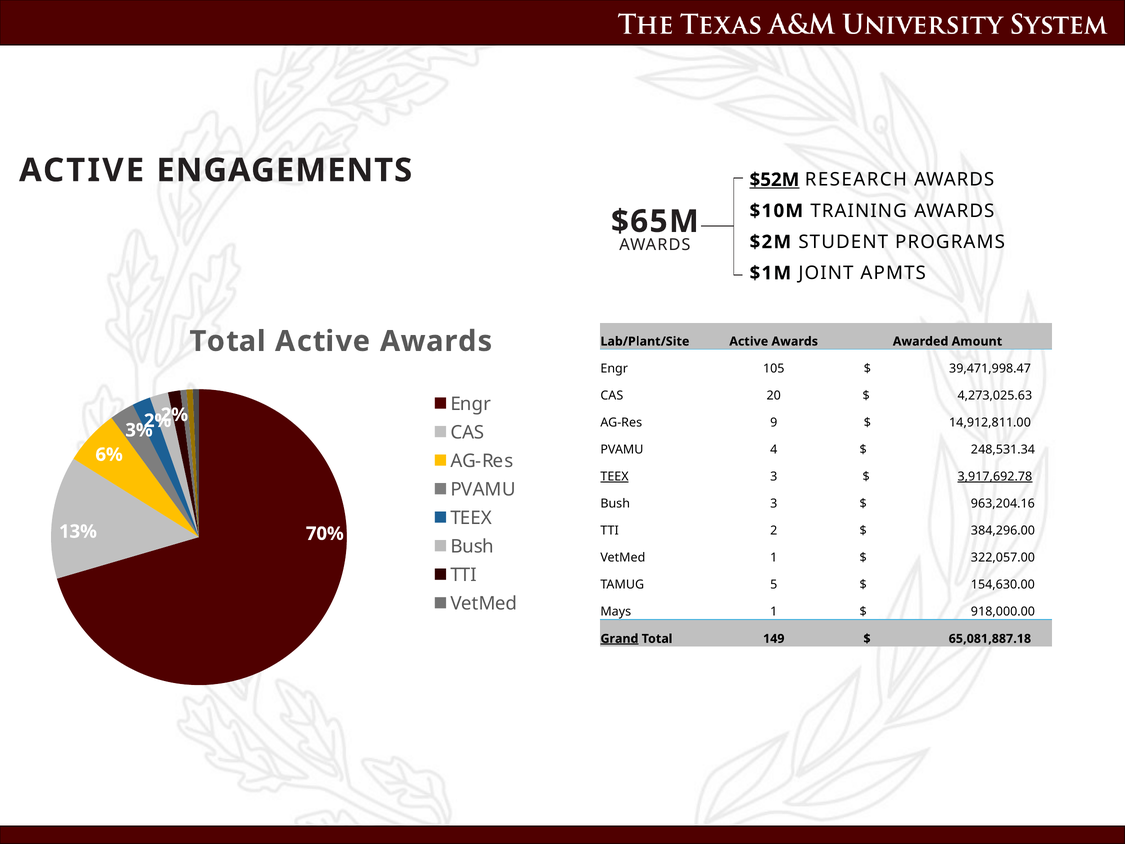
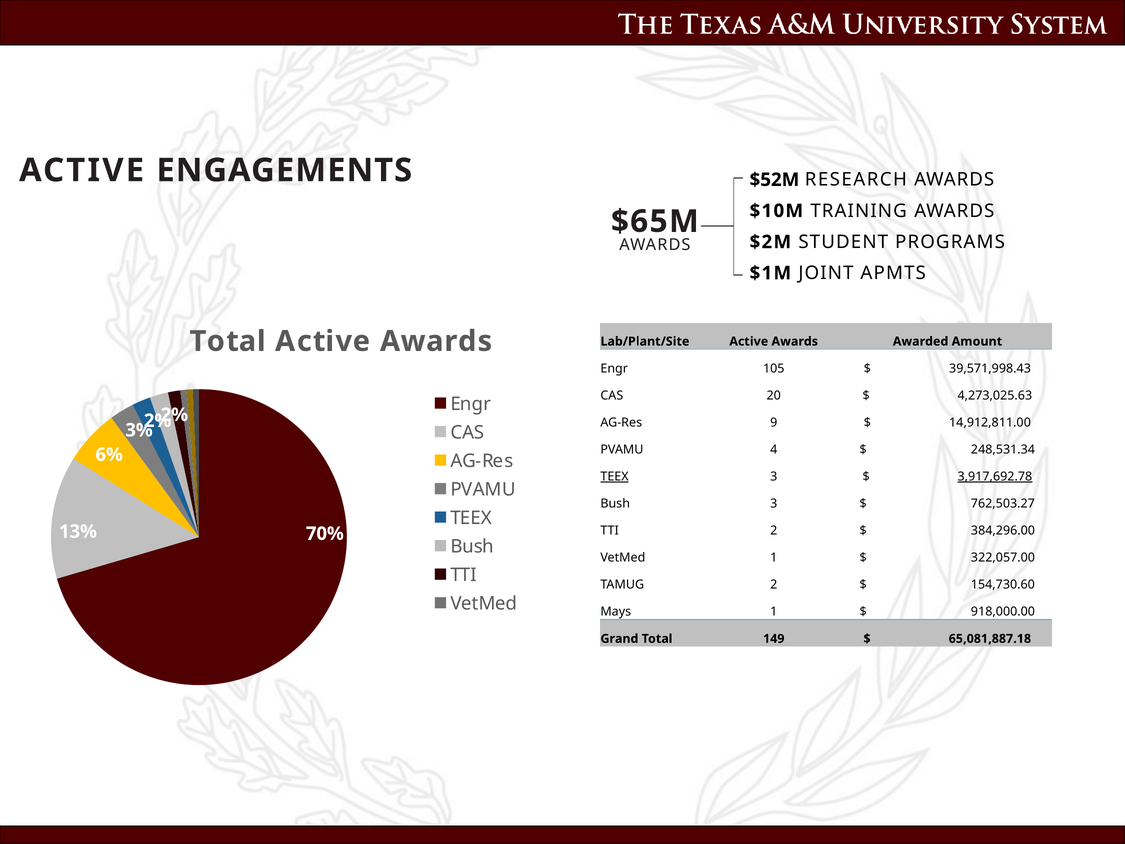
$52M underline: present -> none (774, 180)
39,471,998.47: 39,471,998.47 -> 39,571,998.43 (990, 368)
963,204.16: 963,204.16 -> 762,503.27 (1003, 503)
TAMUG 5: 5 -> 2 (774, 585)
154,630.00: 154,630.00 -> 154,730.60 (1003, 585)
Grand underline: present -> none (619, 639)
